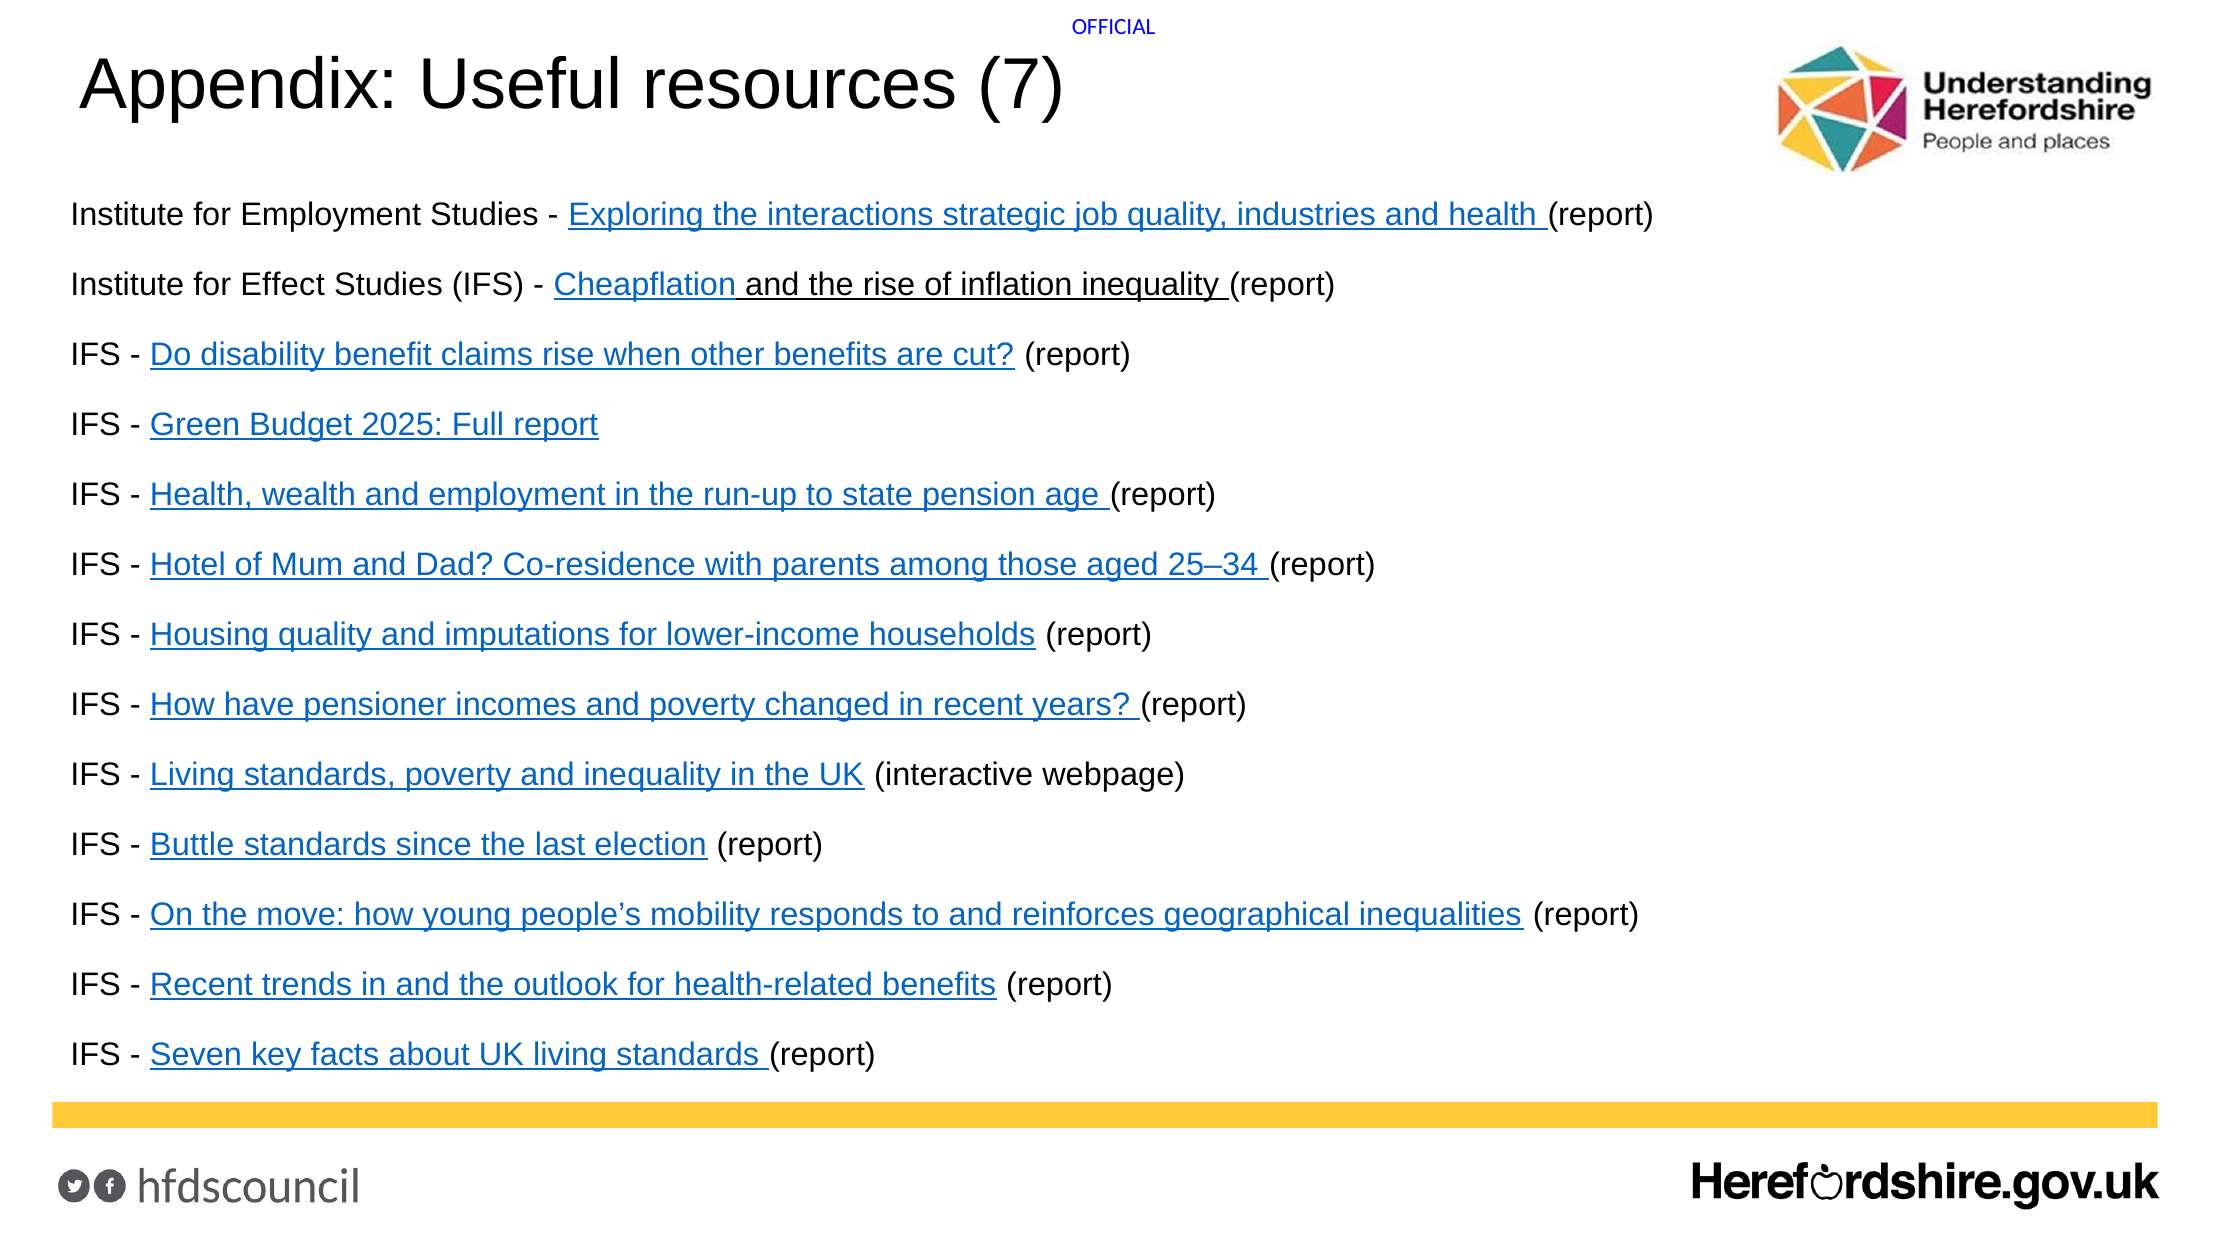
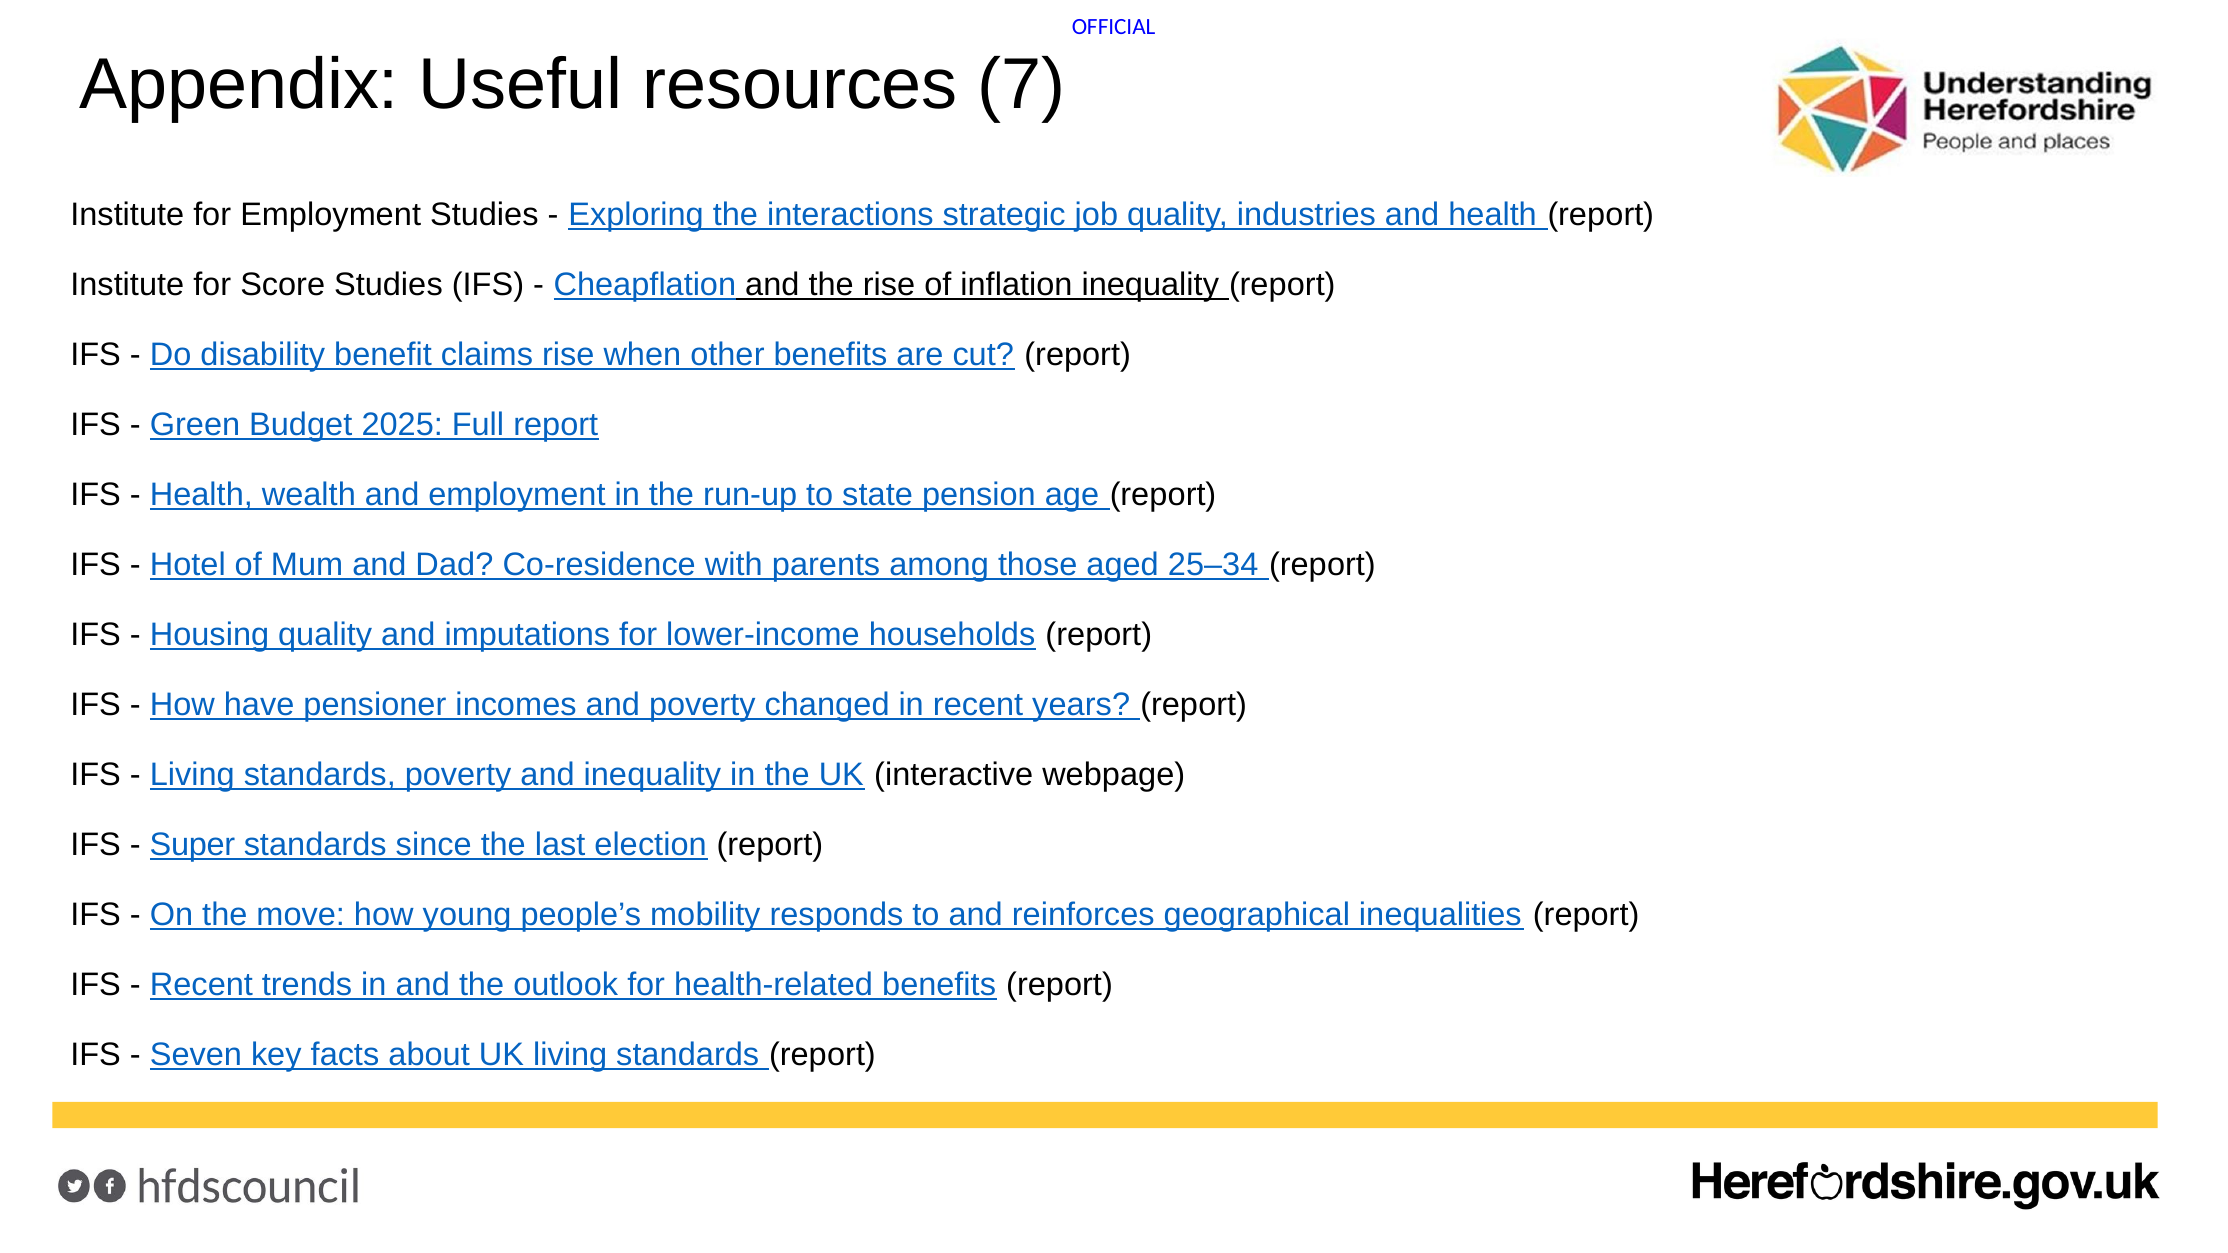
Effect: Effect -> Score (283, 285)
Buttle: Buttle -> Super (192, 845)
